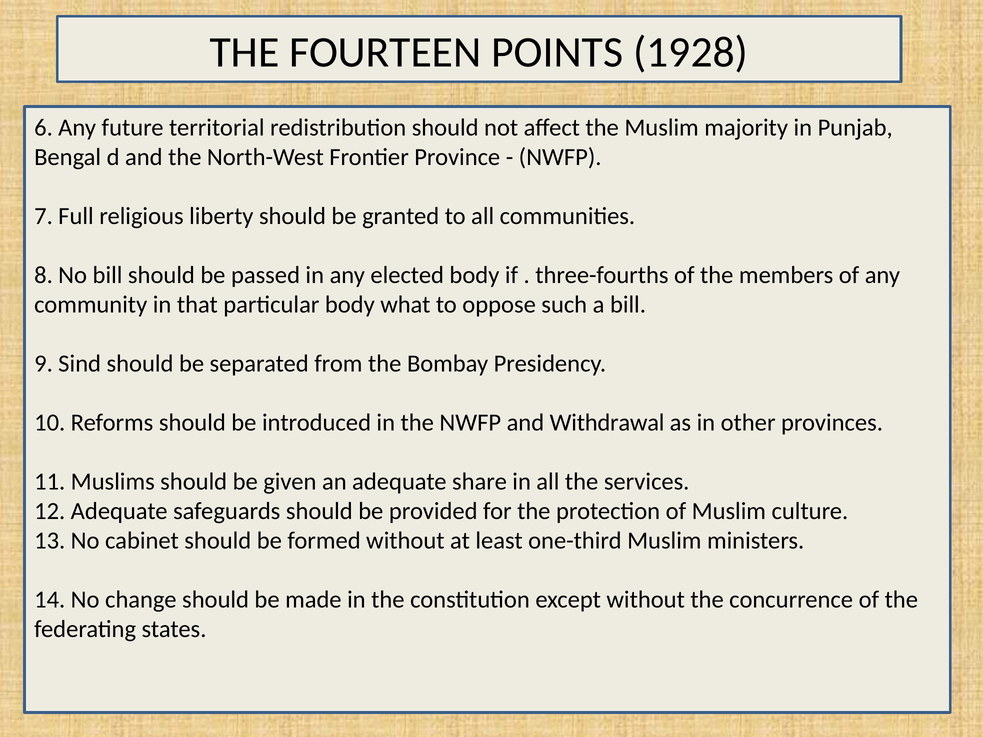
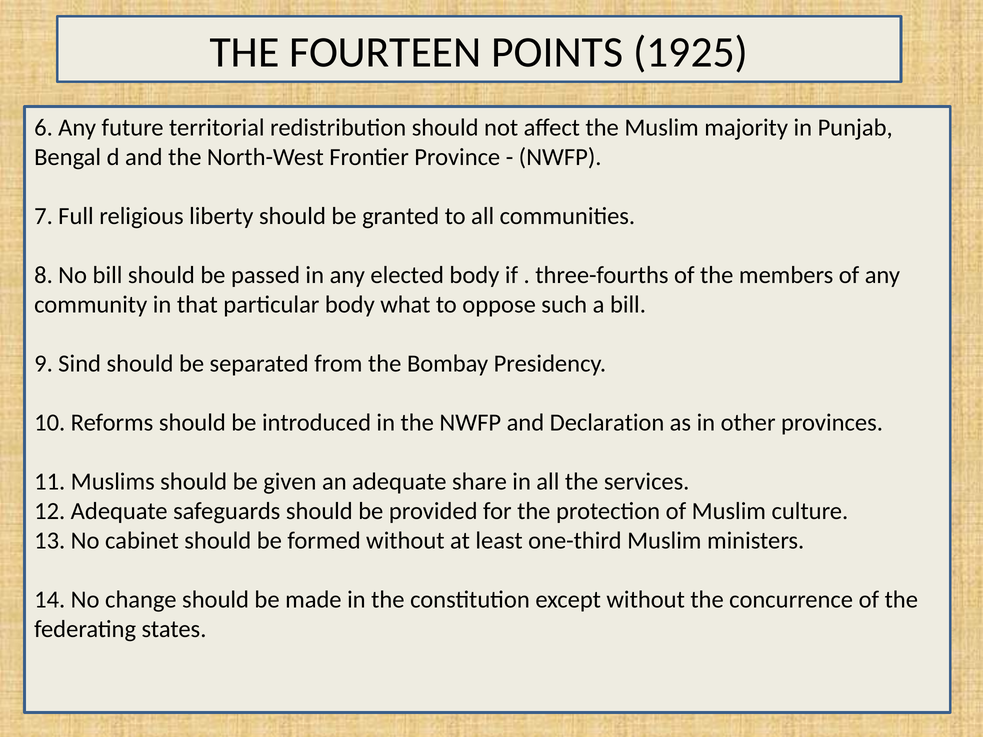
1928: 1928 -> 1925 (691, 52)
Withdrawal: Withdrawal -> Declaration (607, 423)
